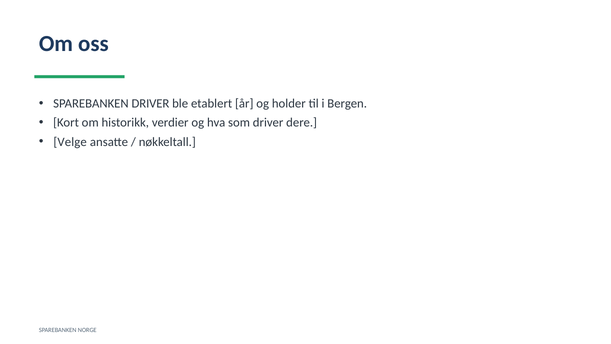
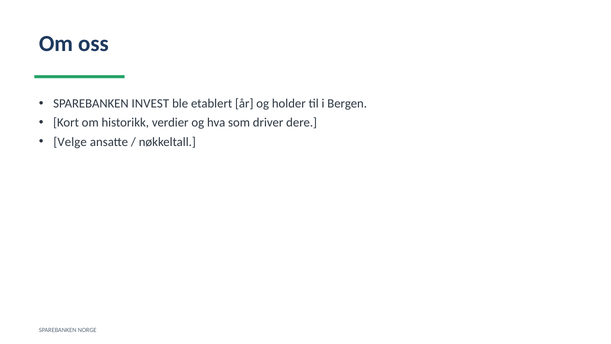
SPAREBANKEN DRIVER: DRIVER -> INVEST (150, 103)
